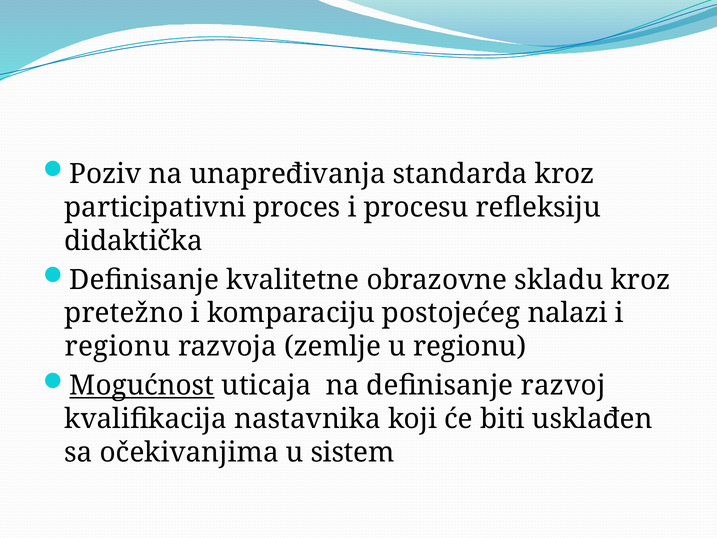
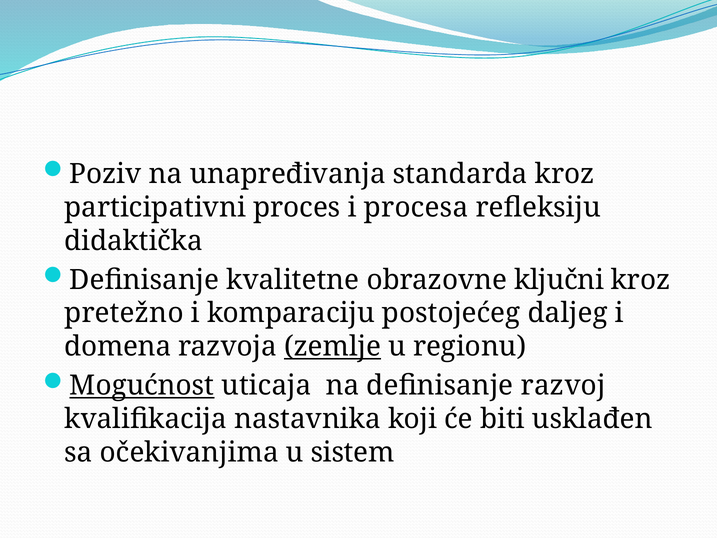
procesu: procesu -> procesa (416, 207)
skladu: skladu -> ključni (559, 280)
nalazi: nalazi -> daljeg (568, 313)
regionu: regionu -> domena (118, 346)
zemlje underline: none -> present (333, 346)
